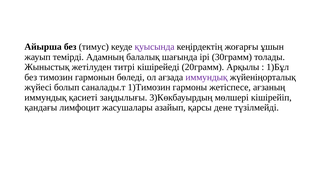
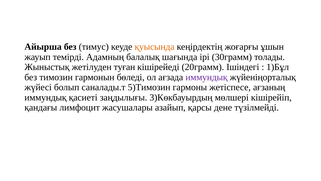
қуысында colour: purple -> orange (155, 47)
титрi: титрi -> туған (124, 67)
Арқылы: Арқылы -> Iшiндегi (243, 67)
1)Тимозин: 1)Тимозин -> 5)Тимозин (149, 87)
